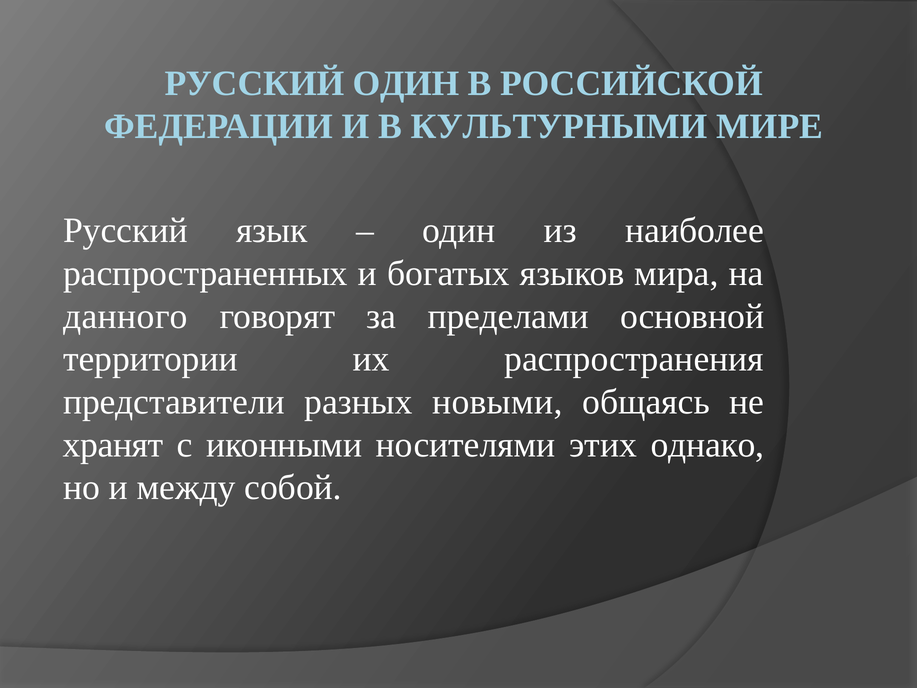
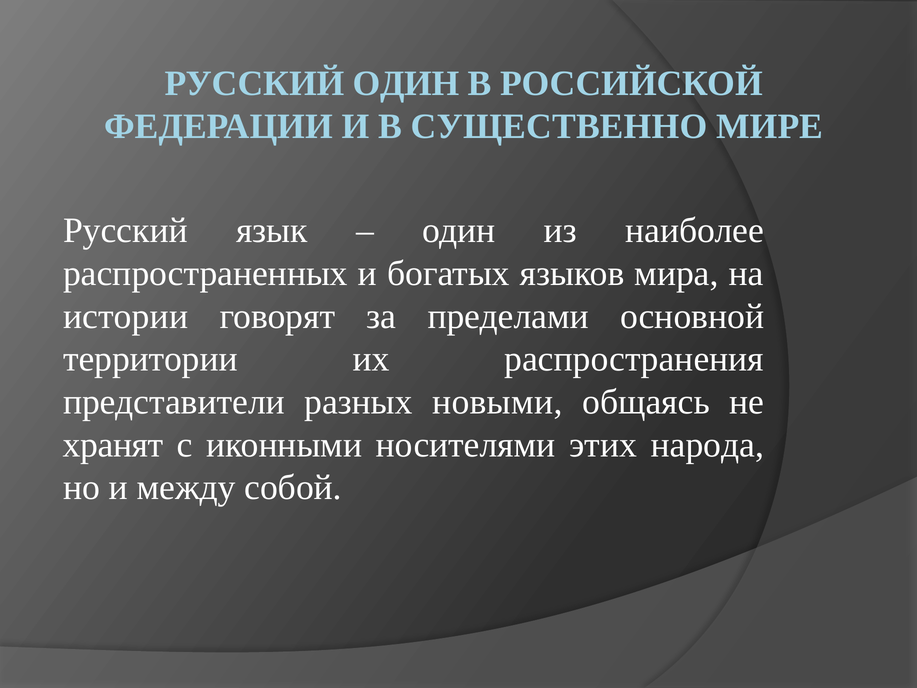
КУЛЬТУРНЫМИ: КУЛЬТУРНЫМИ -> СУЩЕСТВЕННО (559, 126)
данного: данного -> истории (126, 316)
однако: однако -> народа (707, 445)
